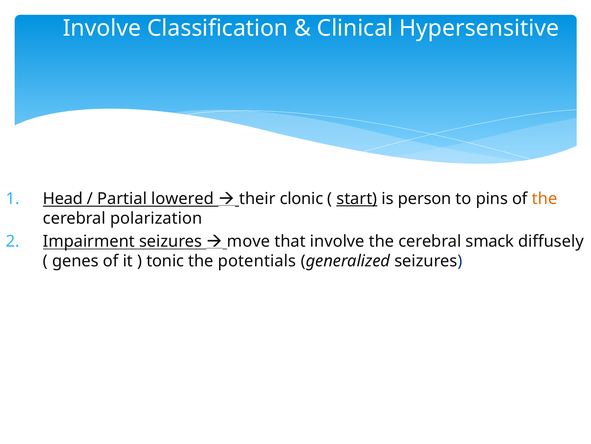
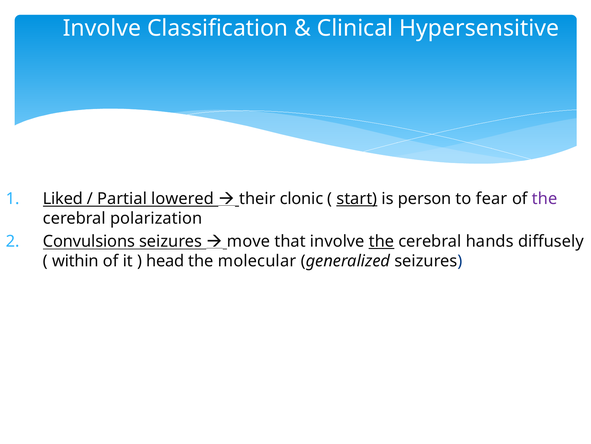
Head: Head -> Liked (63, 198)
pins: pins -> fear (492, 198)
the colour: orange -> purple (545, 198)
Impairment: Impairment -> Convulsions (89, 241)
the underline: none -> present (381, 241)
smack: smack -> hands (490, 241)
genes: genes -> within (75, 261)
tonic: tonic -> head (165, 261)
potentials: potentials -> molecular (257, 261)
